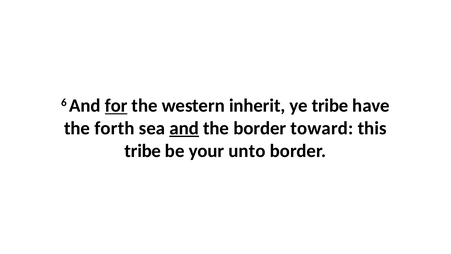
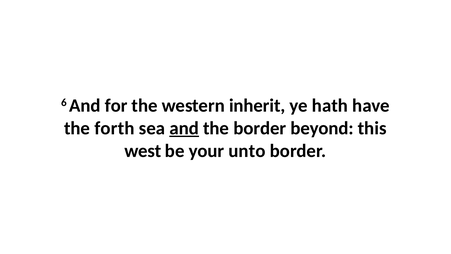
for underline: present -> none (116, 106)
ye tribe: tribe -> hath (330, 106)
toward: toward -> beyond (322, 128)
tribe: tribe -> west (143, 151)
